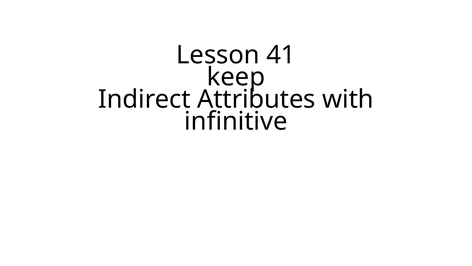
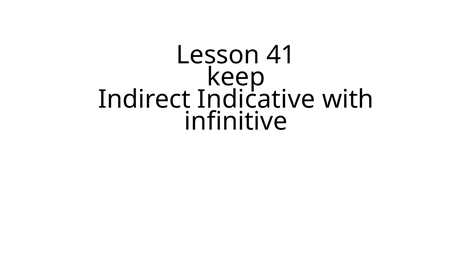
Attributes: Attributes -> Indicative (256, 99)
